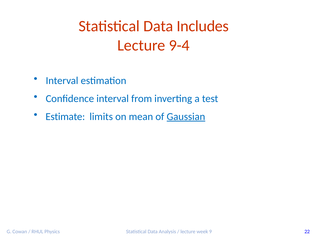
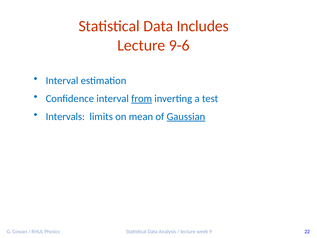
9-4: 9-4 -> 9-6 (179, 45)
from underline: none -> present (142, 99)
Estimate: Estimate -> Intervals (65, 116)
